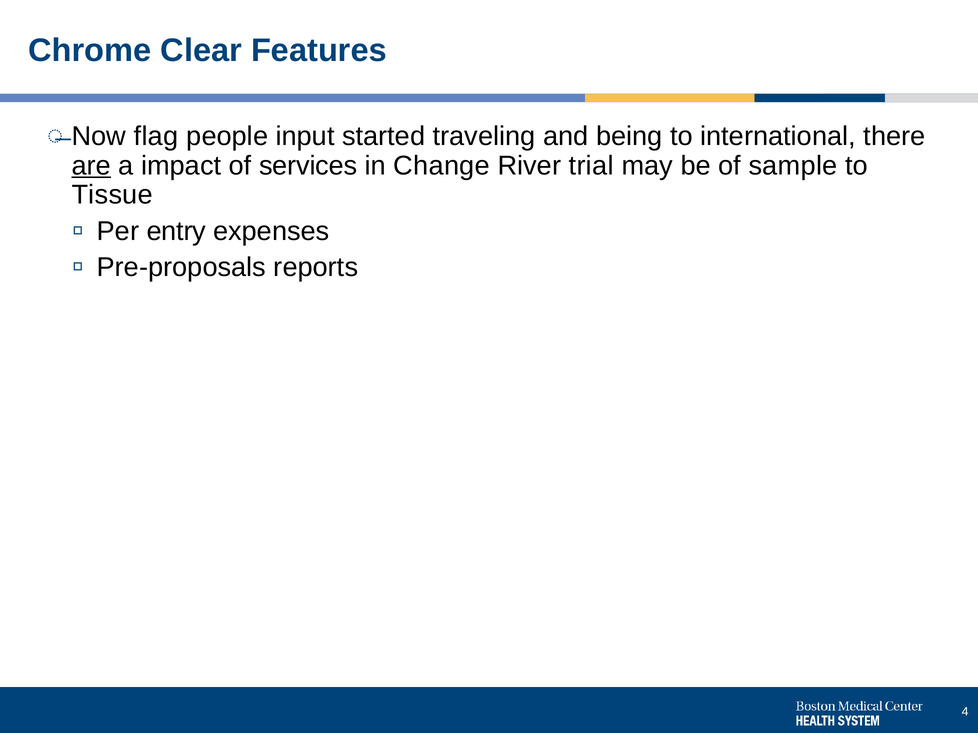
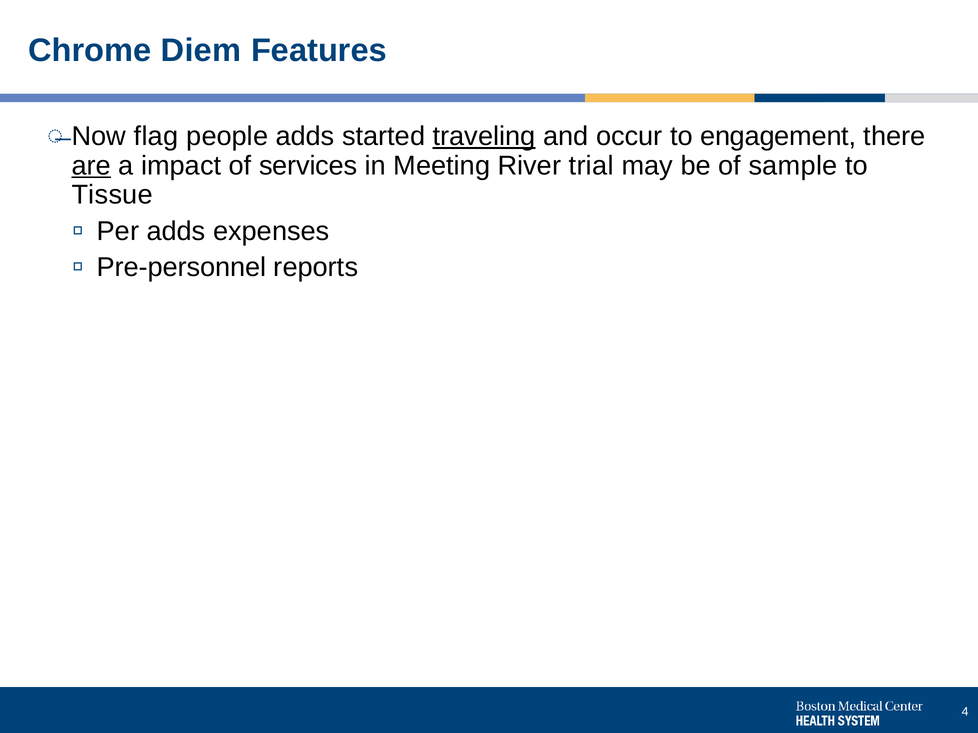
Clear: Clear -> Diem (201, 50)
people input: input -> adds (305, 136)
traveling underline: none -> present (484, 136)
being: being -> occur (629, 136)
international: international -> engagement (778, 136)
Change: Change -> Meeting (442, 166)
Per entry: entry -> adds (176, 231)
Pre-proposals: Pre-proposals -> Pre-personnel (181, 267)
